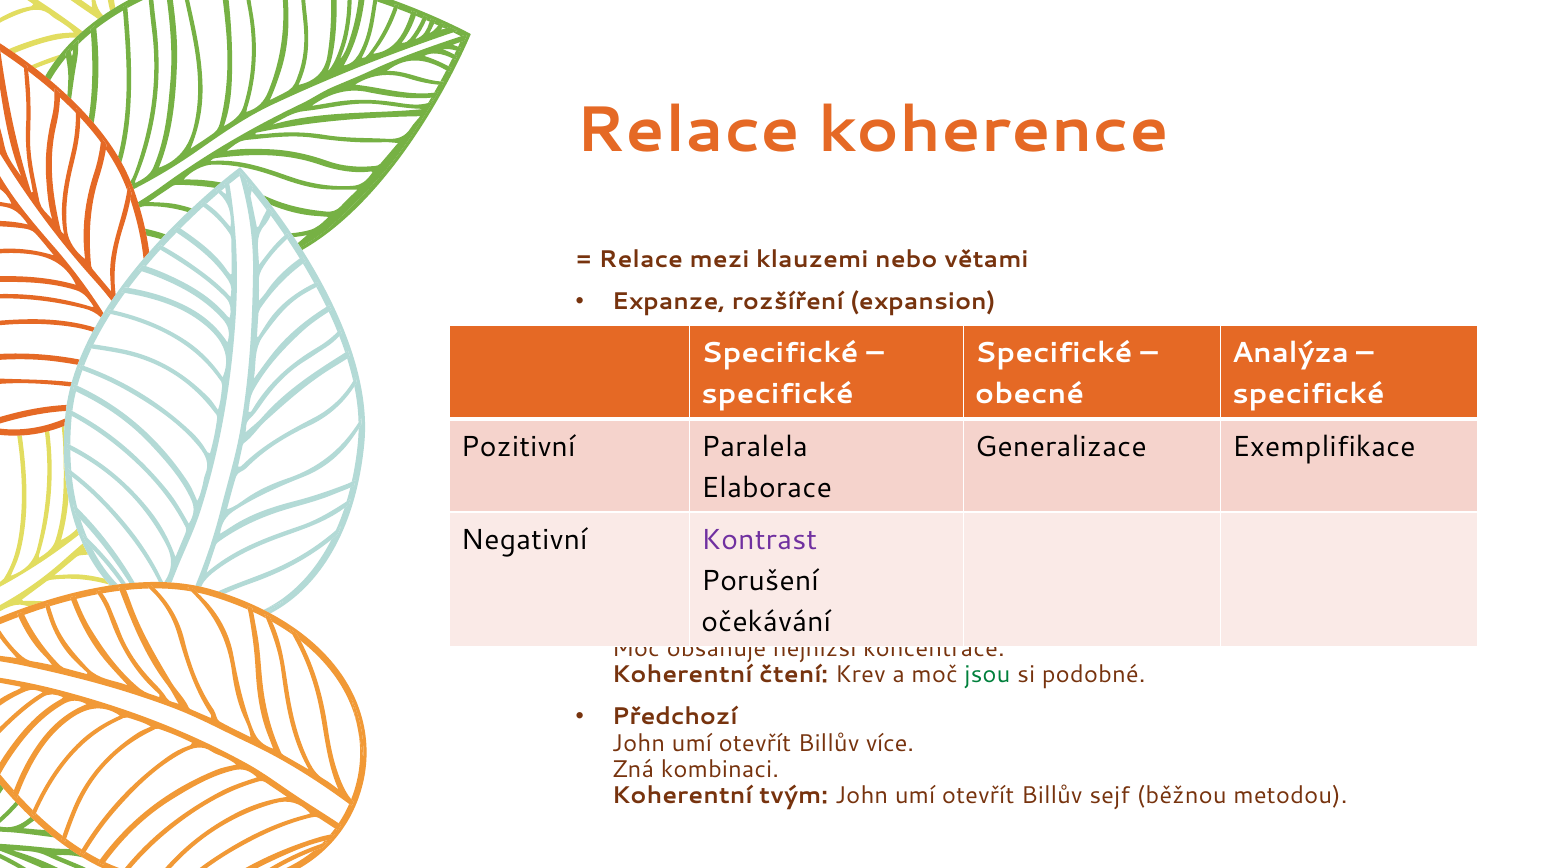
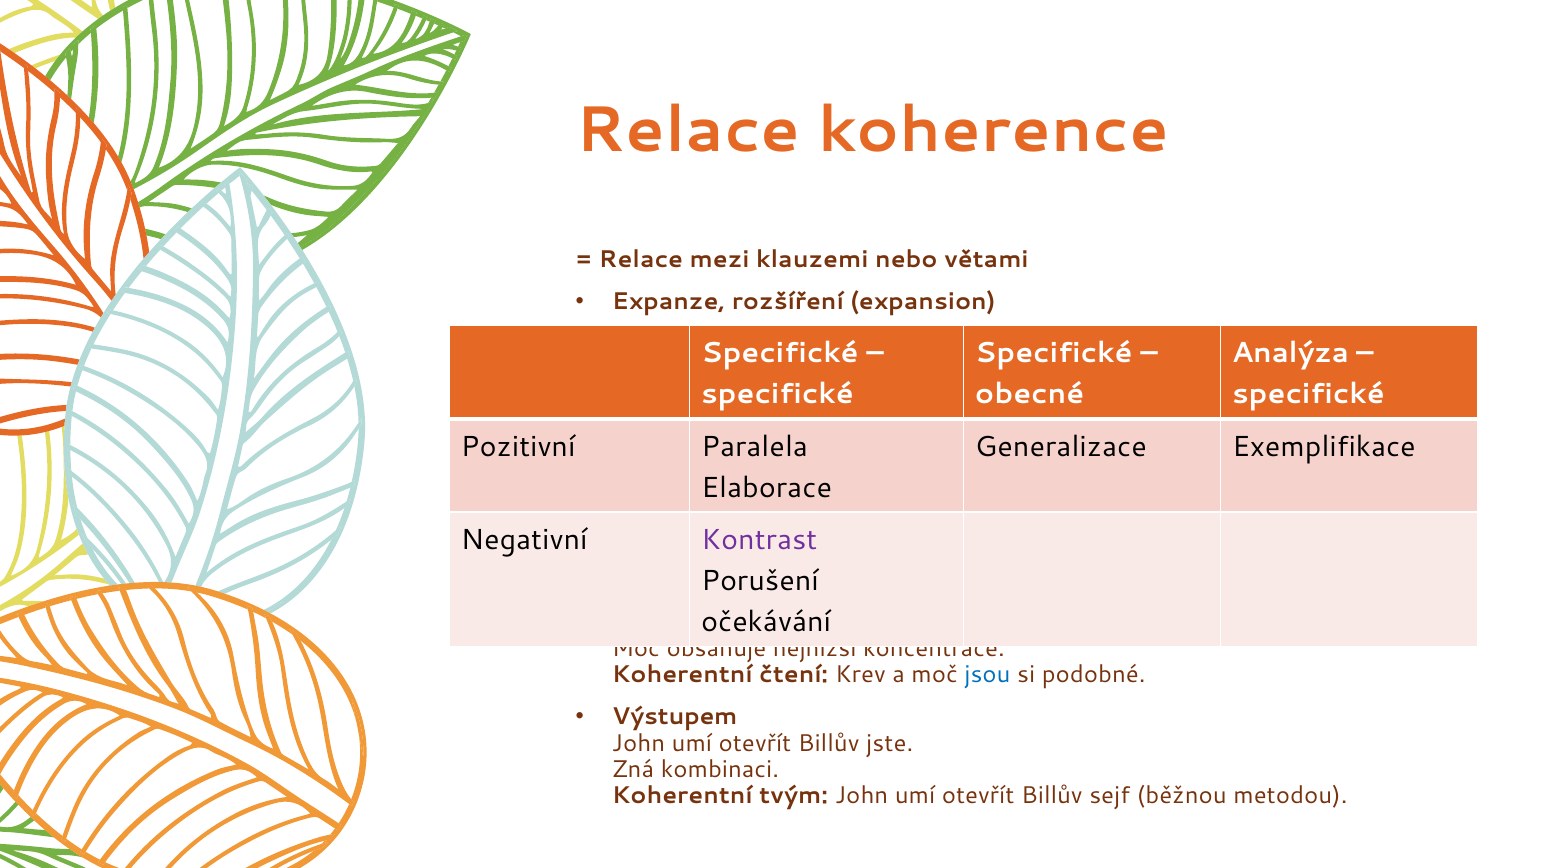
jsou colour: green -> blue (987, 675)
Předchozí: Předchozí -> Výstupem (675, 717)
více: více -> jste (890, 743)
